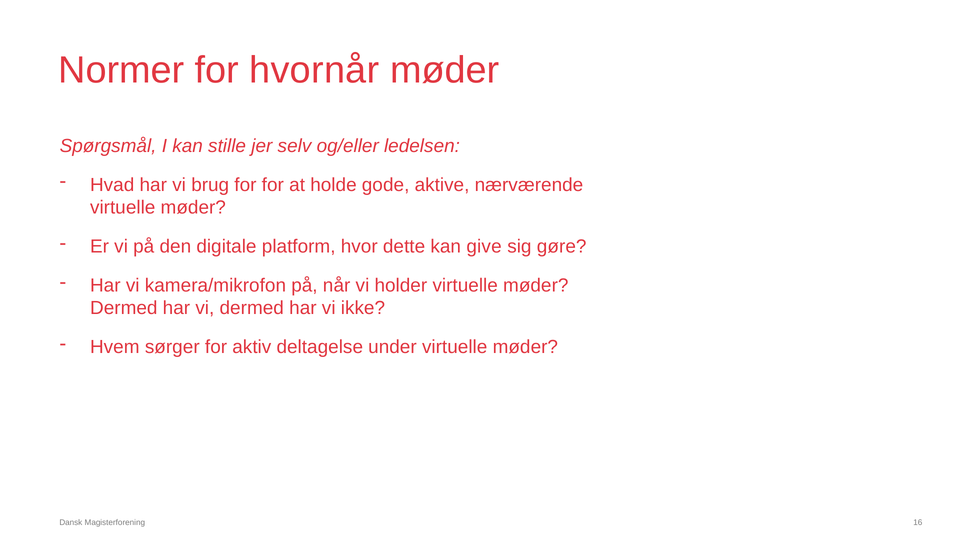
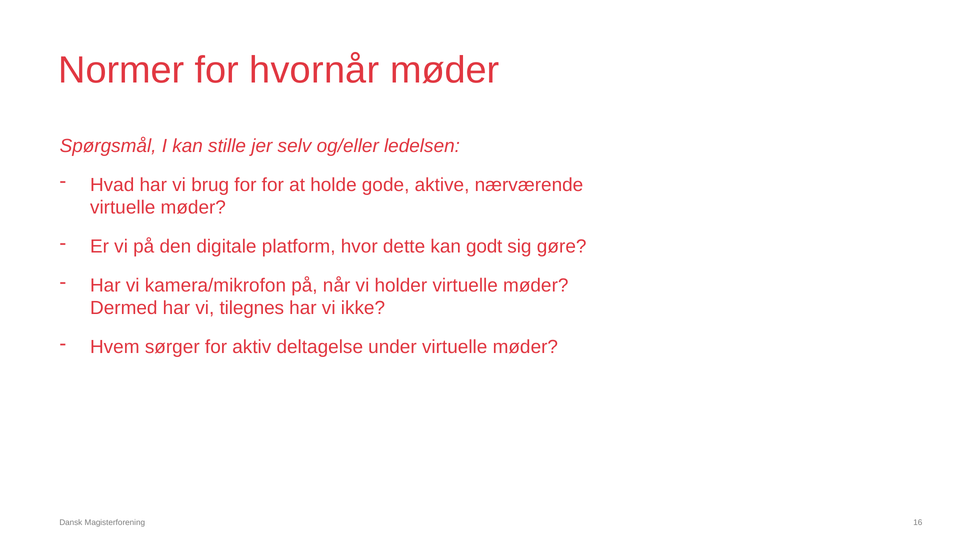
give: give -> godt (484, 246)
vi dermed: dermed -> tilegnes (252, 308)
